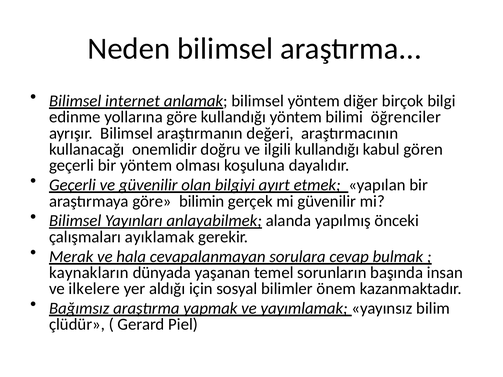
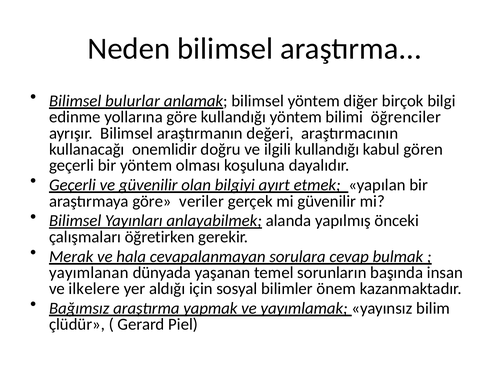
internet: internet -> bulurlar (132, 101)
bilimin: bilimin -> veriler (202, 201)
ayıklamak: ayıklamak -> öğretirken (160, 237)
kaynakların: kaynakların -> yayımlanan (89, 273)
